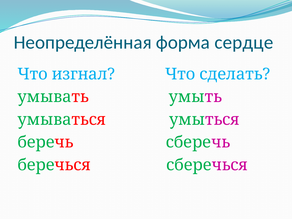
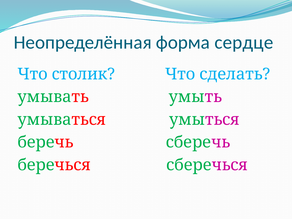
изгнал: изгнал -> cтолик (83, 74)
